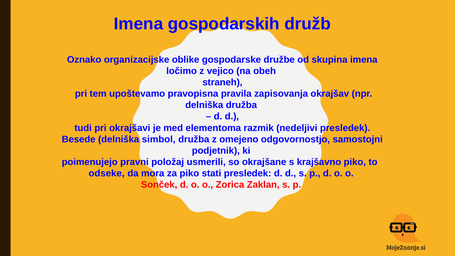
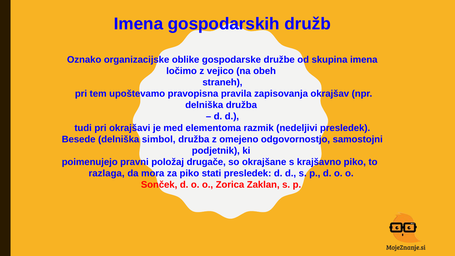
usmerili: usmerili -> drugače (206, 162)
odseke: odseke -> razlaga (107, 173)
